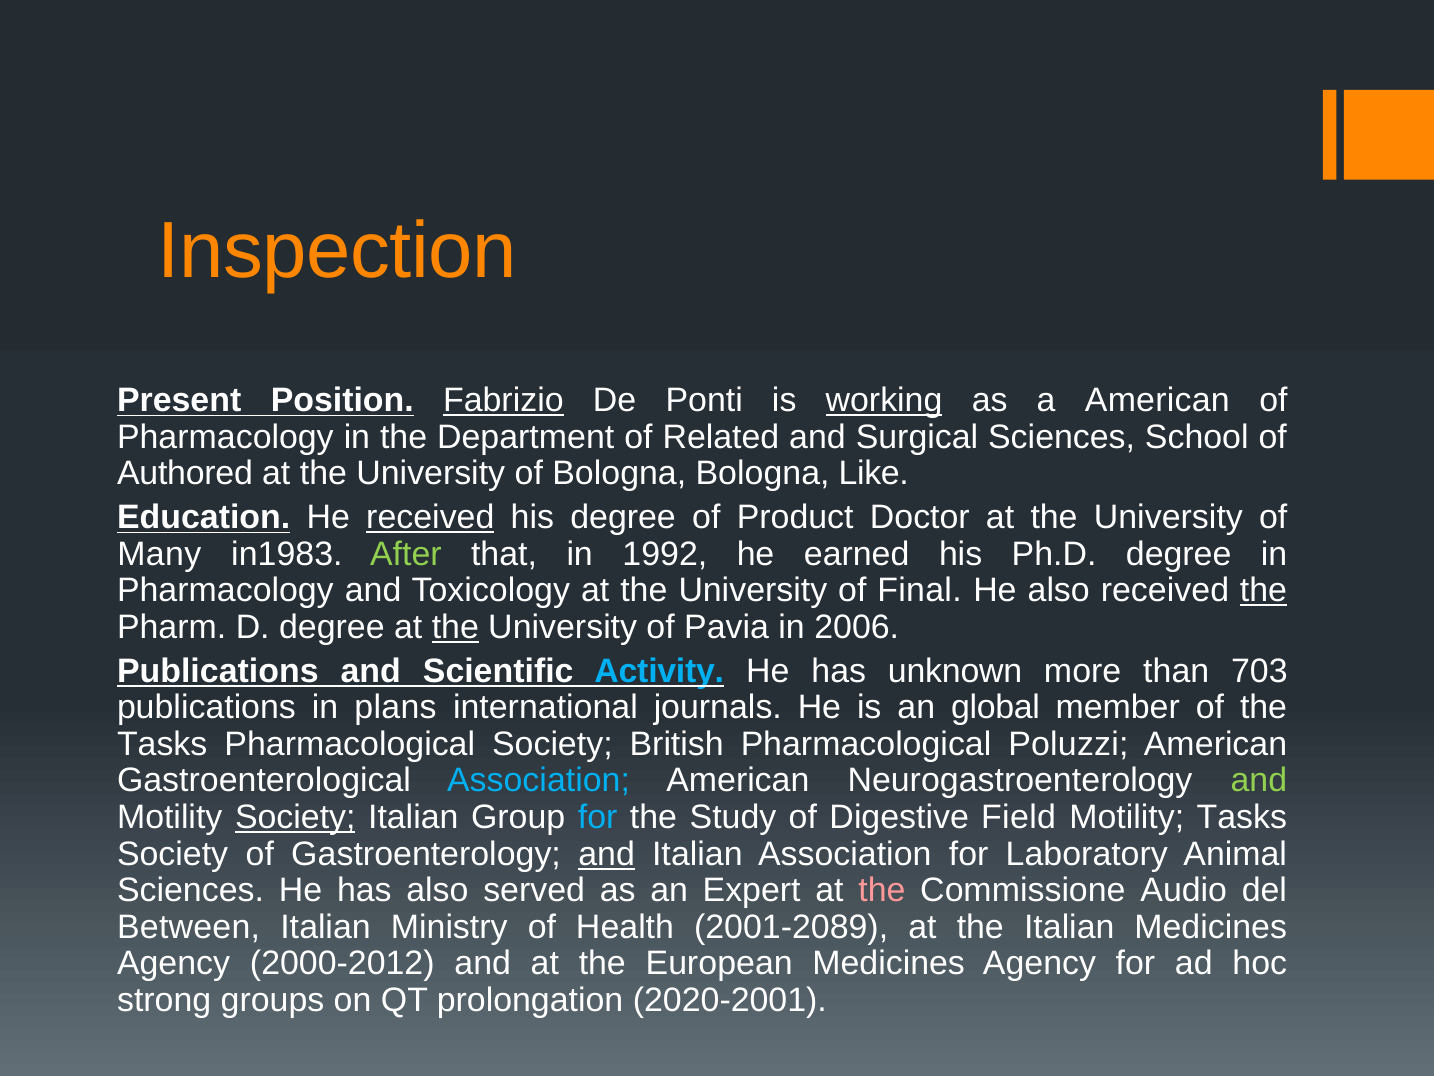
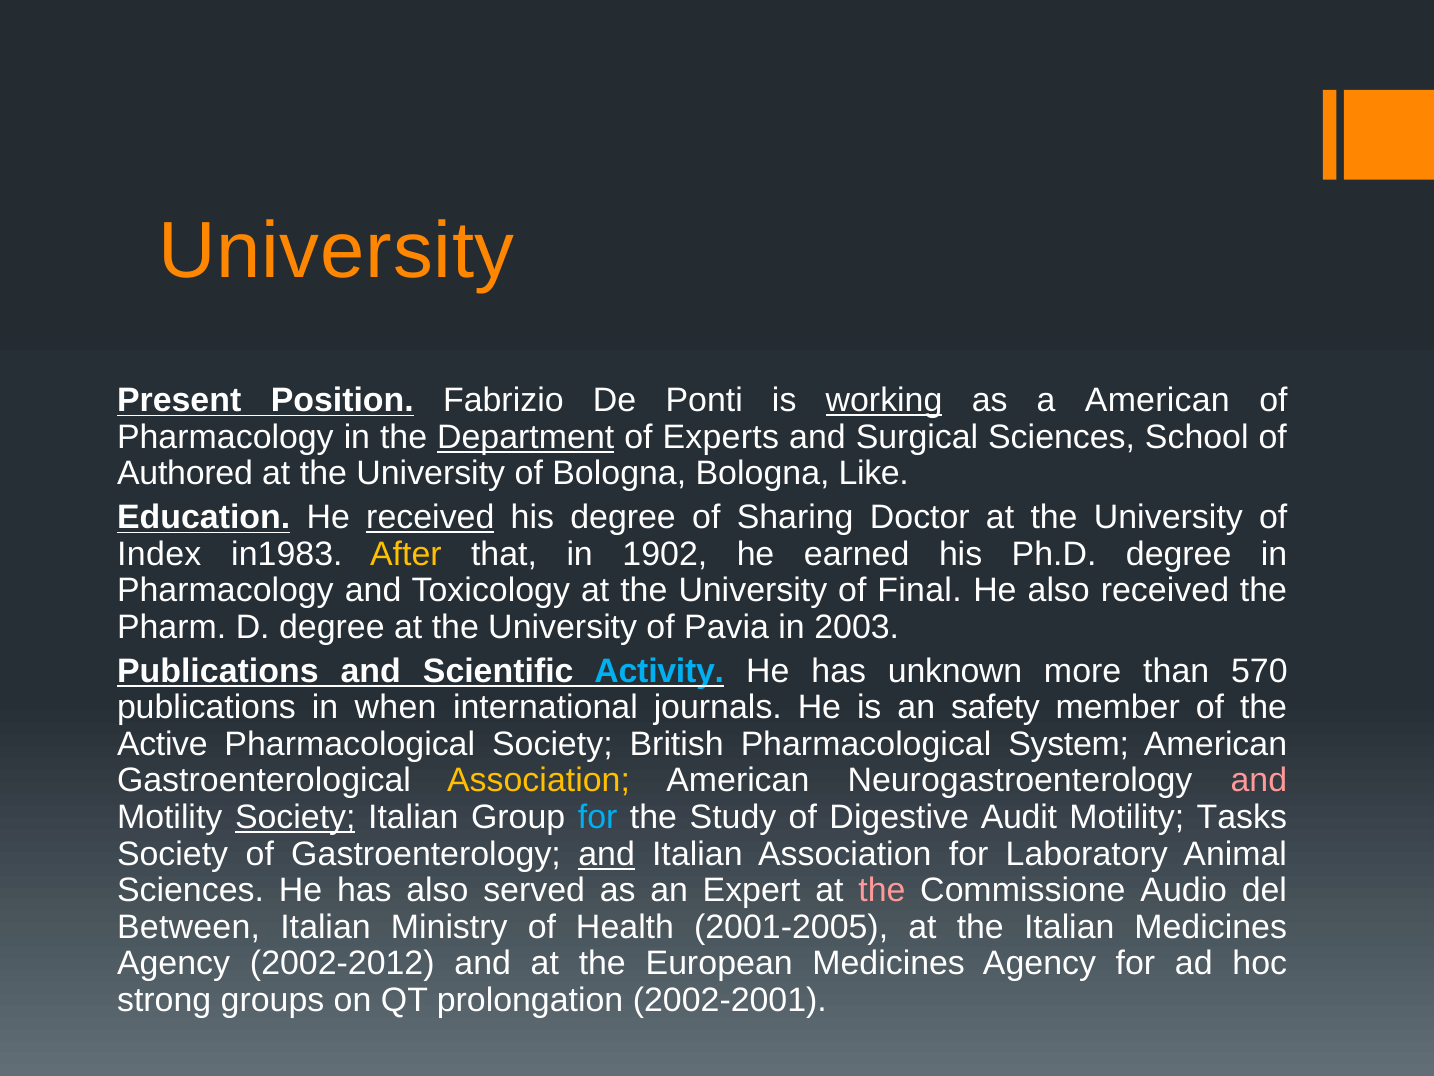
Inspection: Inspection -> University (336, 251)
Fabrizio underline: present -> none (503, 400)
Department underline: none -> present (526, 437)
Related: Related -> Experts (721, 437)
Product: Product -> Sharing (795, 517)
Many: Many -> Index (159, 554)
After colour: light green -> yellow (406, 554)
1992: 1992 -> 1902 (665, 554)
the underline: present -> none (1264, 590)
the underline: present -> none (455, 627)
2006: 2006 -> 2003 (857, 627)
703: 703 -> 570 (1259, 671)
plans: plans -> when (396, 707)
global: global -> safety (995, 707)
Tasks: Tasks -> Active (162, 744)
Poluzzi: Poluzzi -> System (1069, 744)
Association colour: light blue -> yellow (539, 780)
and colour: light green -> pink (1259, 780)
Field: Field -> Audit (1019, 817)
2001-2089: 2001-2089 -> 2001-2005 (791, 927)
2000-2012: 2000-2012 -> 2002-2012 (342, 963)
2020-2001: 2020-2001 -> 2002-2001 (730, 1000)
